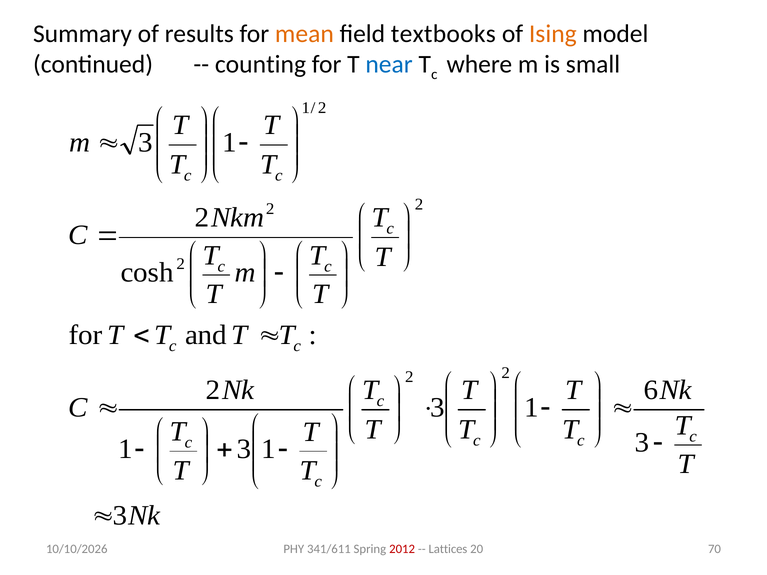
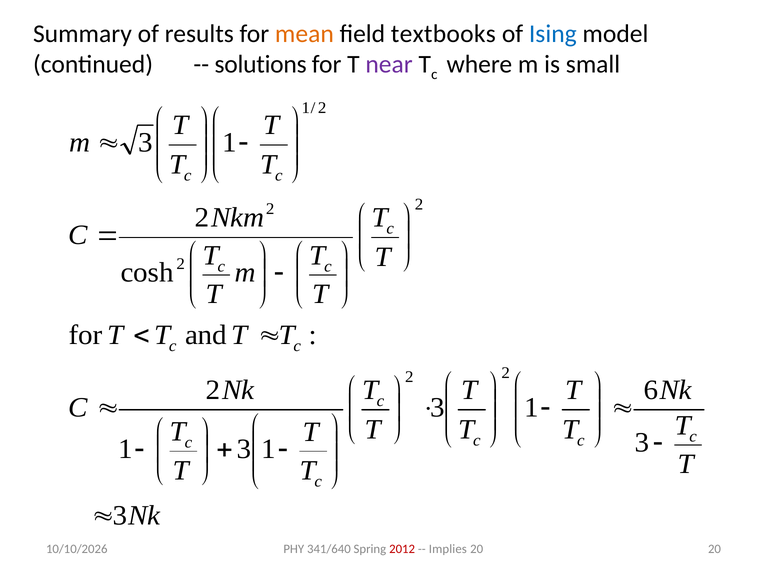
Ising colour: orange -> blue (553, 34)
counting: counting -> solutions (261, 64)
near colour: blue -> purple (389, 64)
341/611: 341/611 -> 341/640 (329, 549)
Lattices: Lattices -> Implies (448, 549)
20 70: 70 -> 20 (715, 549)
